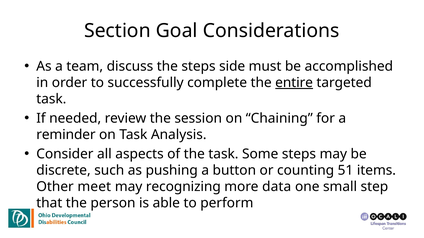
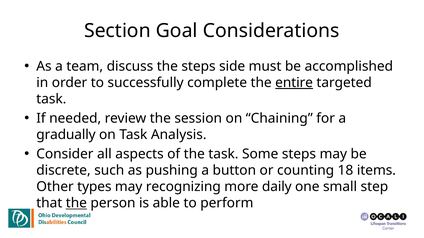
reminder: reminder -> gradually (66, 135)
51: 51 -> 18 (345, 171)
meet: meet -> types (94, 187)
data: data -> daily (277, 187)
the underline: none -> present (76, 204)
